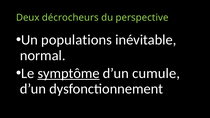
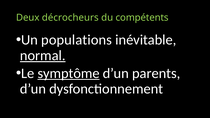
perspective: perspective -> compétents (142, 18)
normal underline: none -> present (43, 56)
cumule: cumule -> parents (156, 73)
